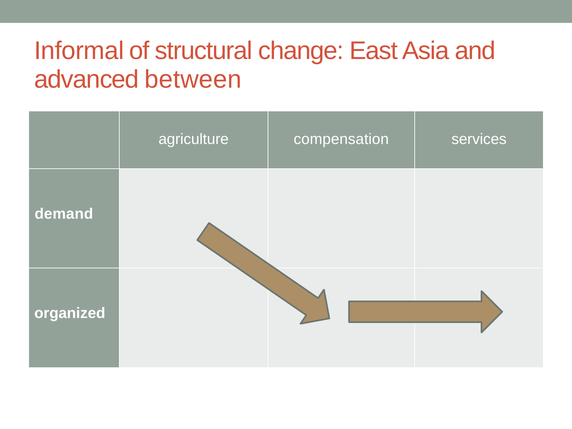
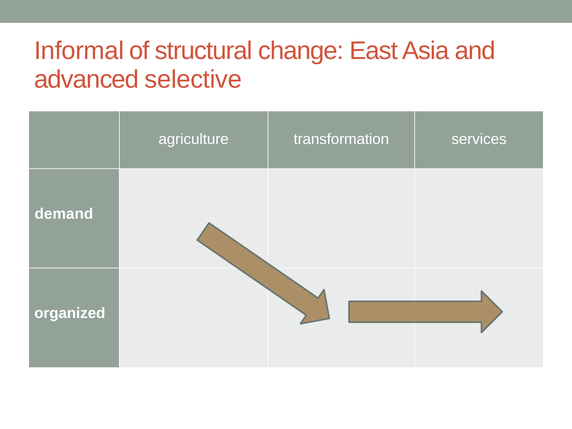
between: between -> selective (193, 79)
compensation: compensation -> transformation (341, 139)
